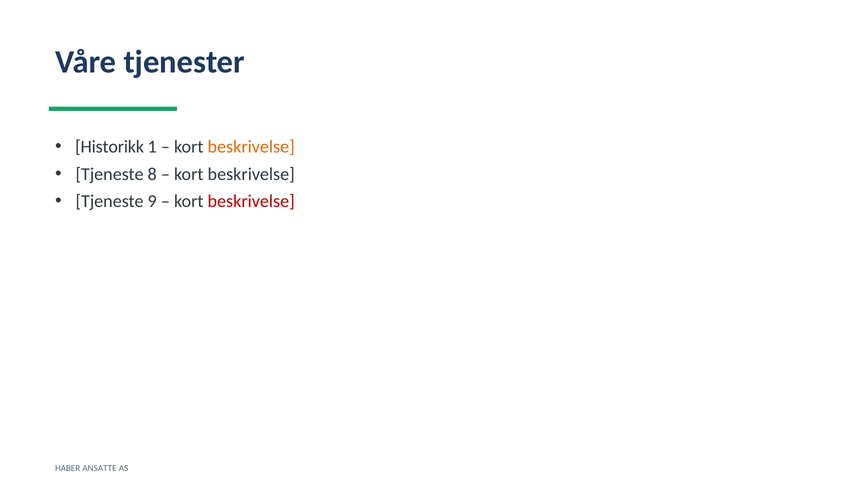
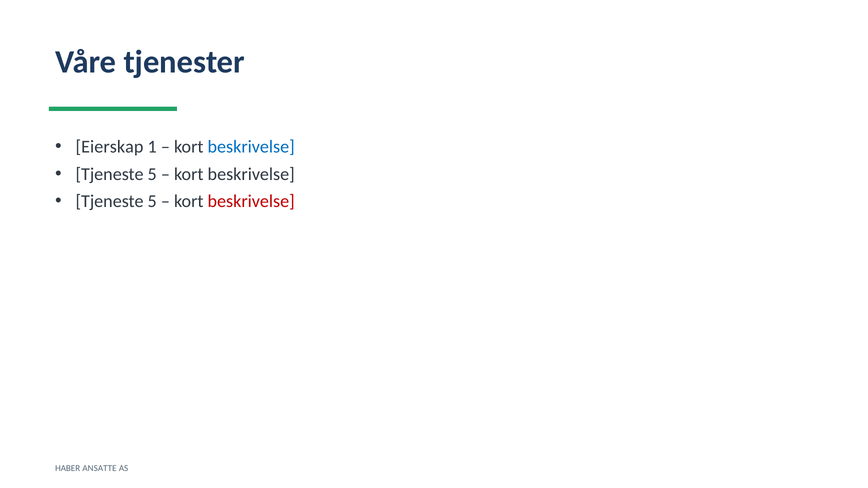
Historikk: Historikk -> Eierskap (110, 147)
beskrivelse colour: orange -> blue (251, 147)
8: 8 -> 5 (152, 174)
9: 9 -> 5 (152, 201)
